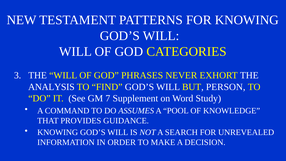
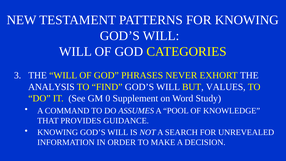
PERSON: PERSON -> VALUES (226, 87)
7: 7 -> 0 (108, 98)
